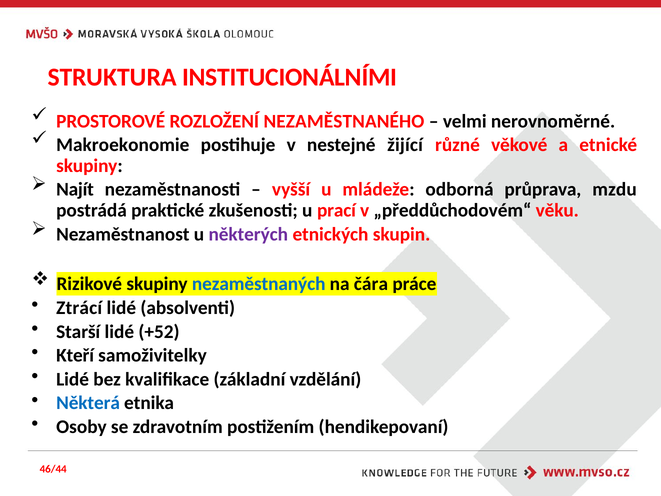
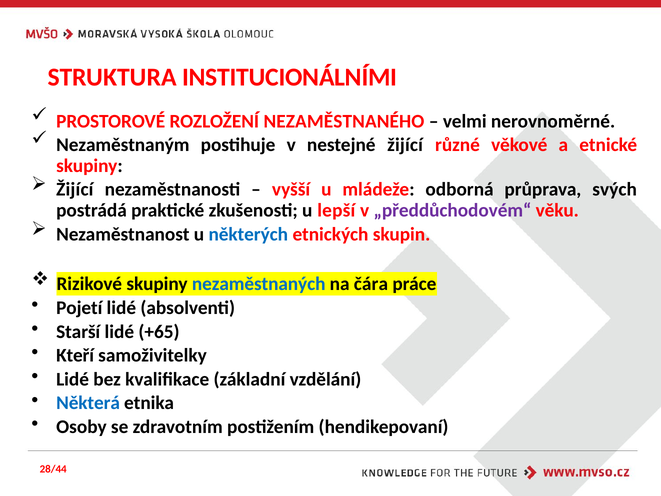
Makroekonomie: Makroekonomie -> Nezaměstnaným (123, 145)
Najít: Najít -> Žijící (75, 189)
mzdu: mzdu -> svých (615, 189)
prací: prací -> lepší (336, 210)
„předdůchodovém“ colour: black -> purple (452, 210)
některých colour: purple -> blue (248, 234)
Ztrácí: Ztrácí -> Pojetí (79, 308)
+52: +52 -> +65 (159, 332)
46/44: 46/44 -> 28/44 (53, 469)
